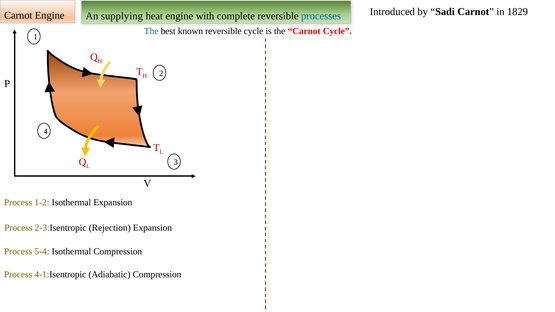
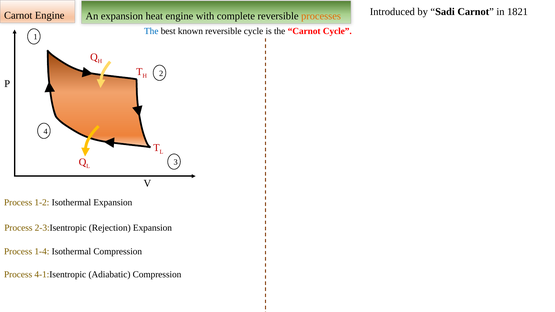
An supplying: supplying -> expansion (122, 16)
processes colour: blue -> orange (321, 16)
1829: 1829 -> 1821 (518, 12)
5-4: 5-4 -> 1-4 (42, 252)
